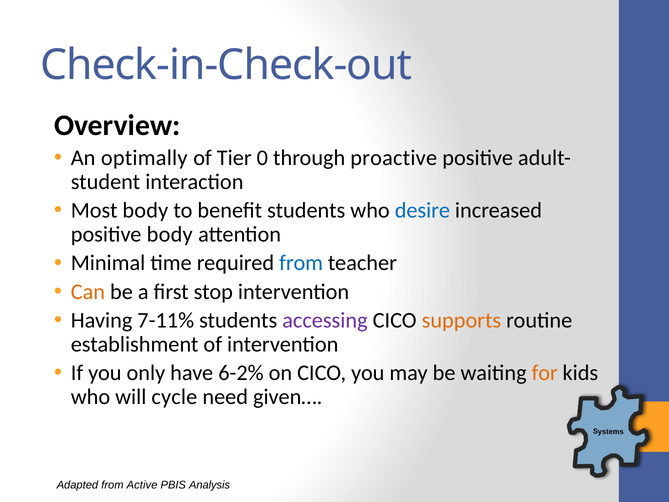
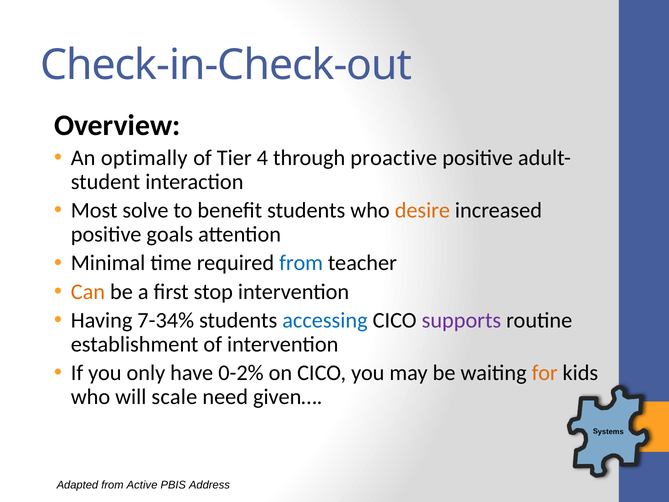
0: 0 -> 4 (262, 158)
Most body: body -> solve (146, 210)
desire colour: blue -> orange (422, 210)
positive body: body -> goals (170, 234)
7-11%: 7-11% -> 7-34% (166, 320)
accessing colour: purple -> blue (325, 320)
supports colour: orange -> purple (461, 320)
6-2%: 6-2% -> 0-2% (241, 373)
cycle: cycle -> scale (174, 397)
Analysis: Analysis -> Address (209, 485)
